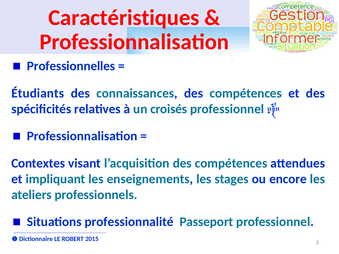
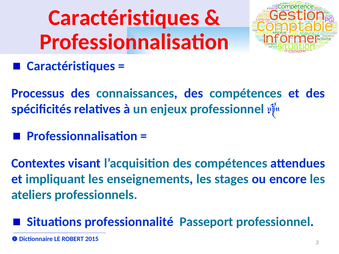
Professionnelles: Professionnelles -> Caractéristiques (71, 66)
Étudiants: Étudiants -> Processus (38, 93)
croisés: croisés -> enjeux (169, 109)
